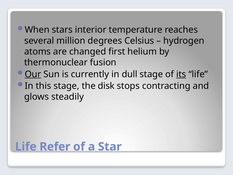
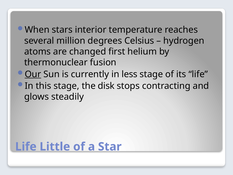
dull: dull -> less (130, 74)
its underline: present -> none (181, 74)
Refer: Refer -> Little (55, 146)
